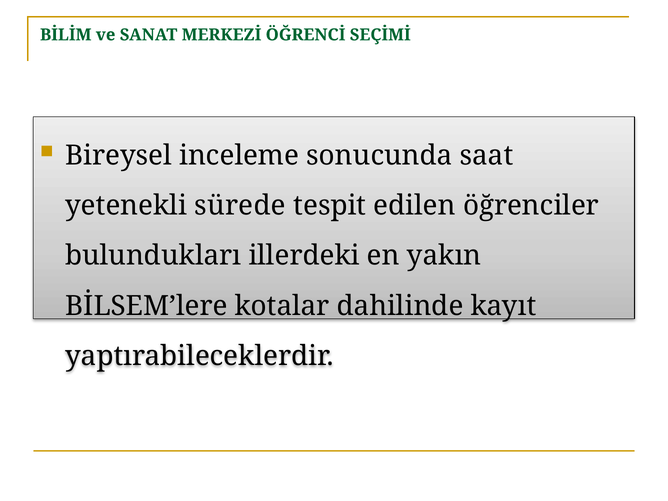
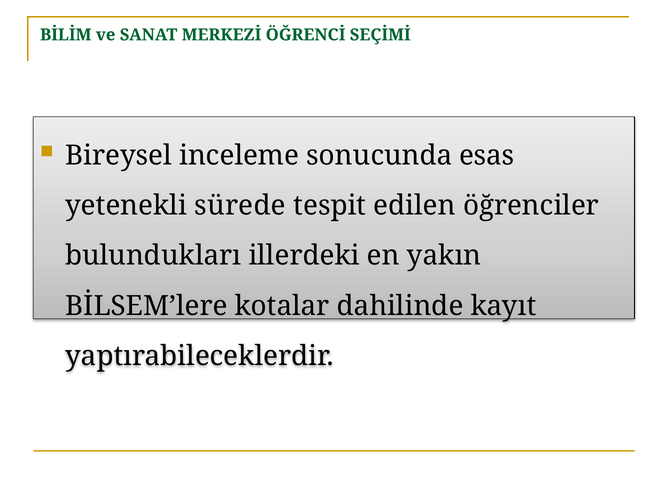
saat: saat -> esas (487, 156)
